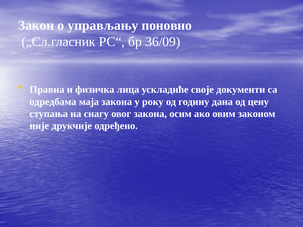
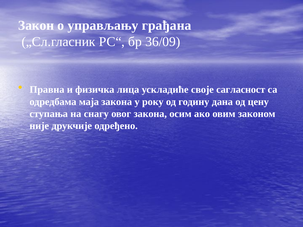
поновно: поновно -> грађана (167, 25)
документи: документи -> сагласност (241, 90)
